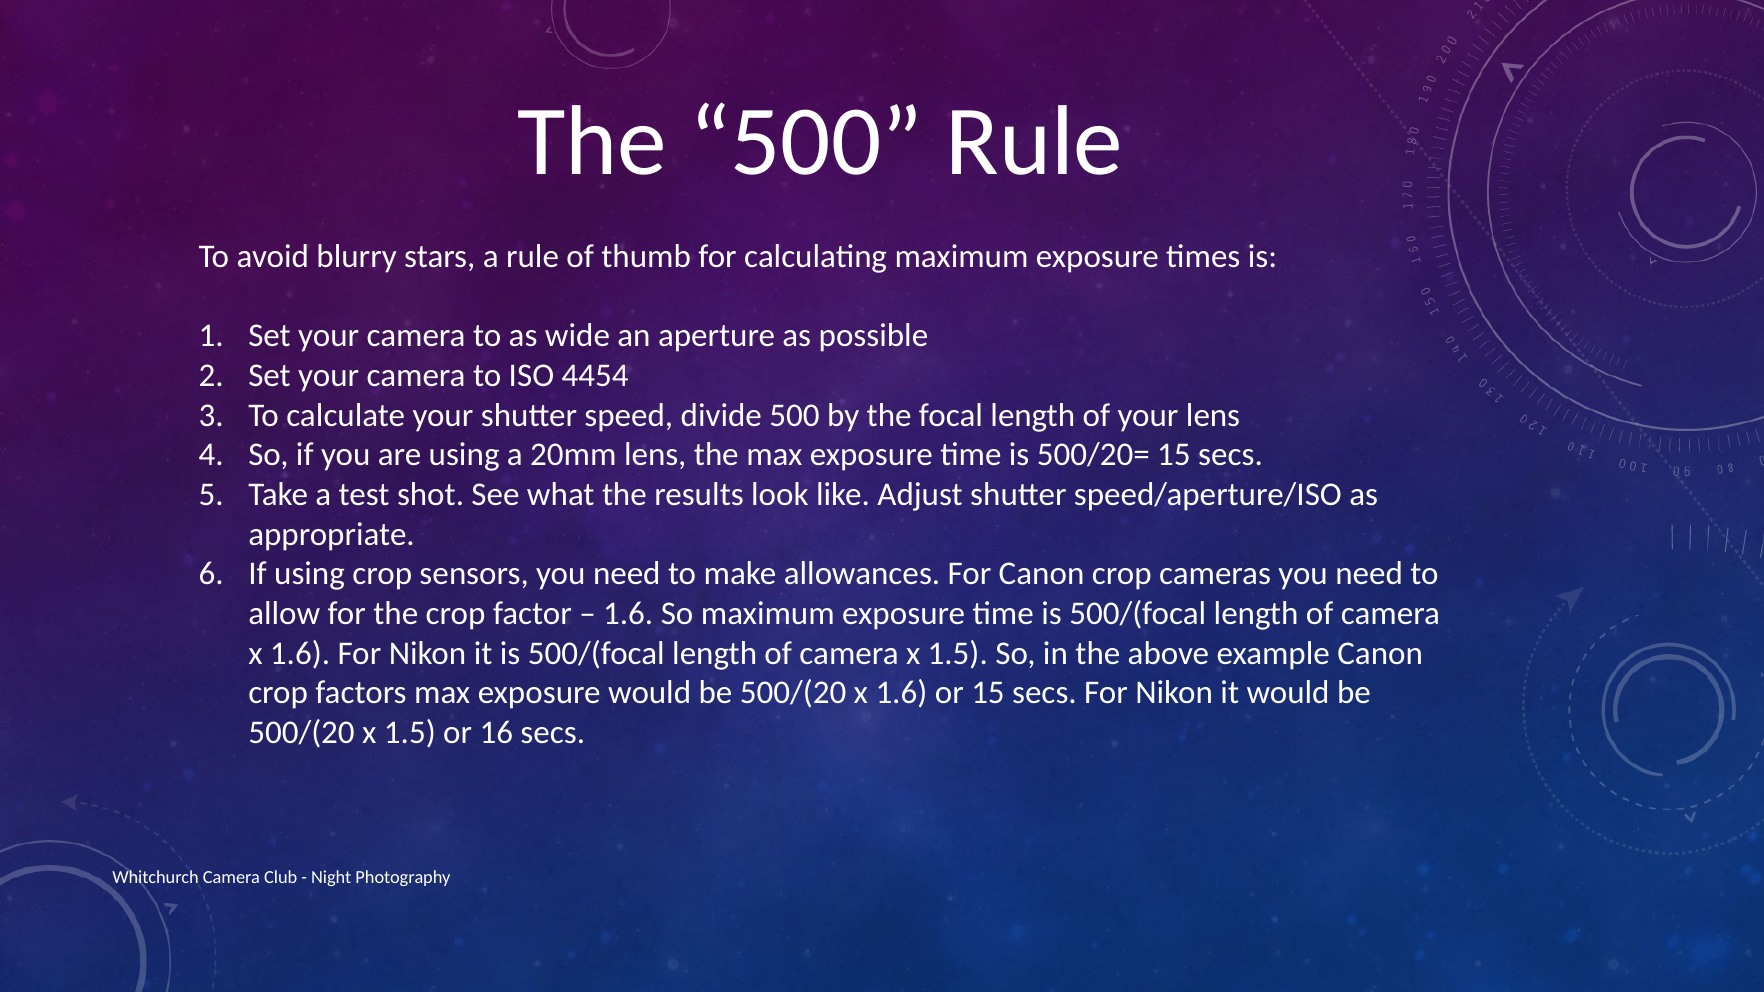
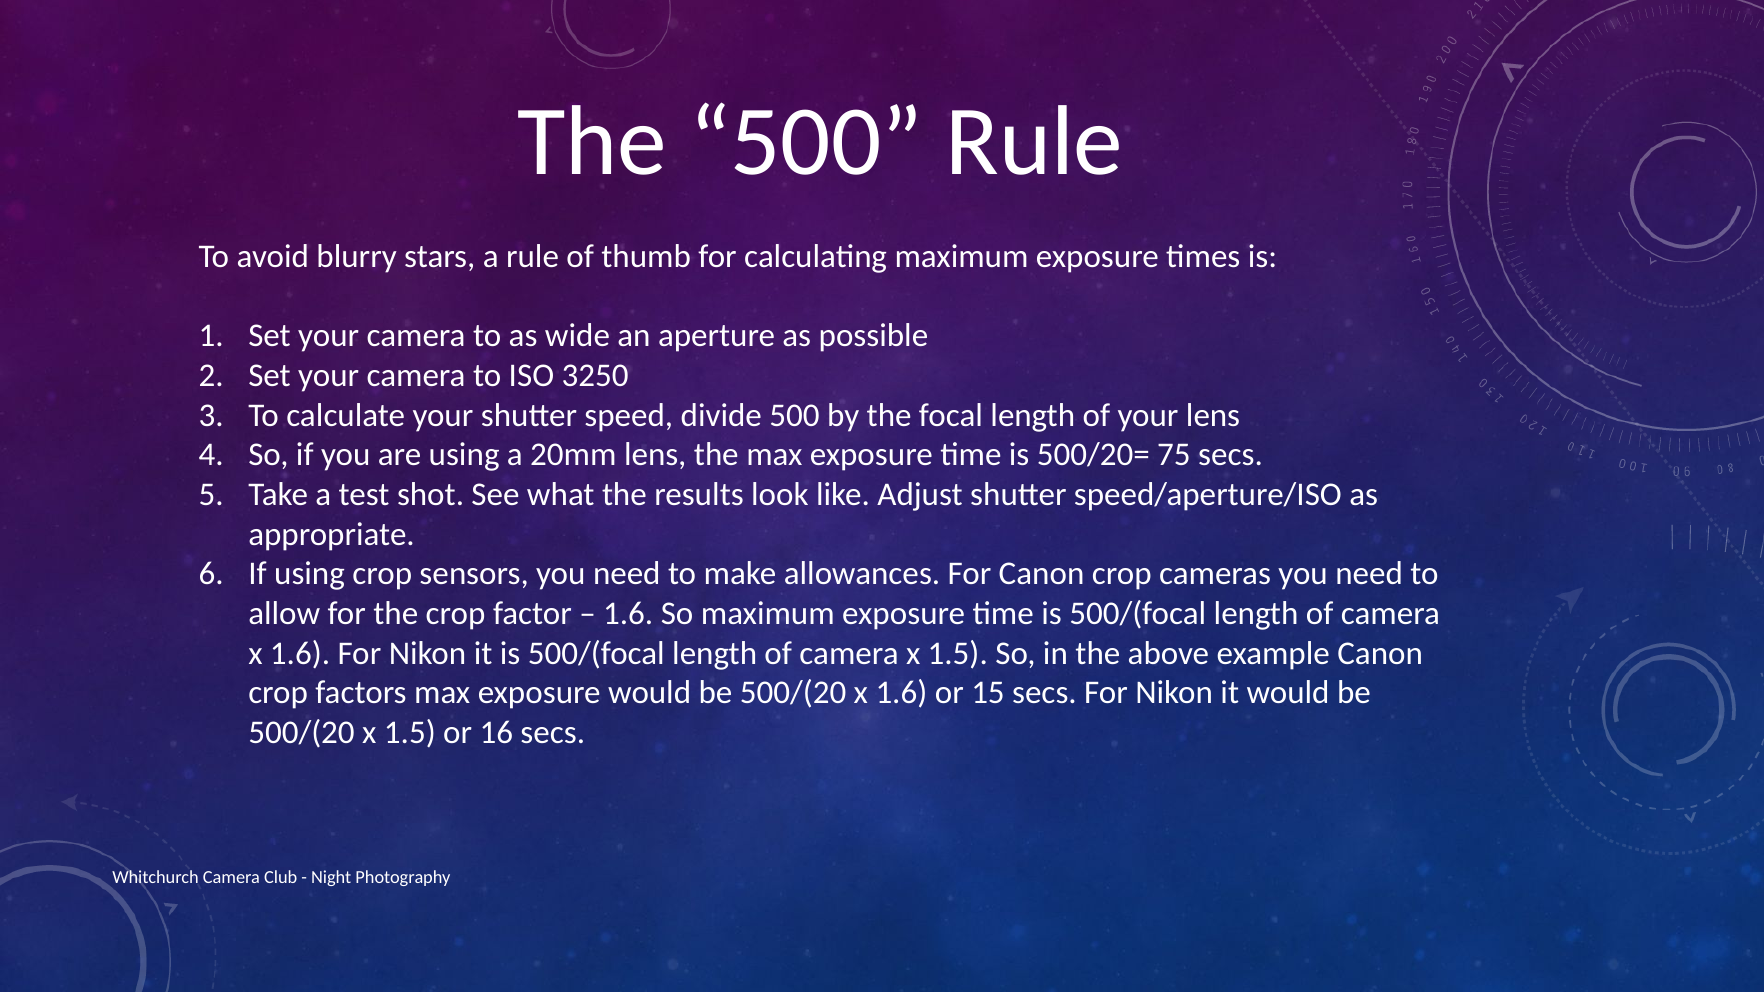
4454: 4454 -> 3250 (595, 376)
500/20= 15: 15 -> 75 (1174, 455)
